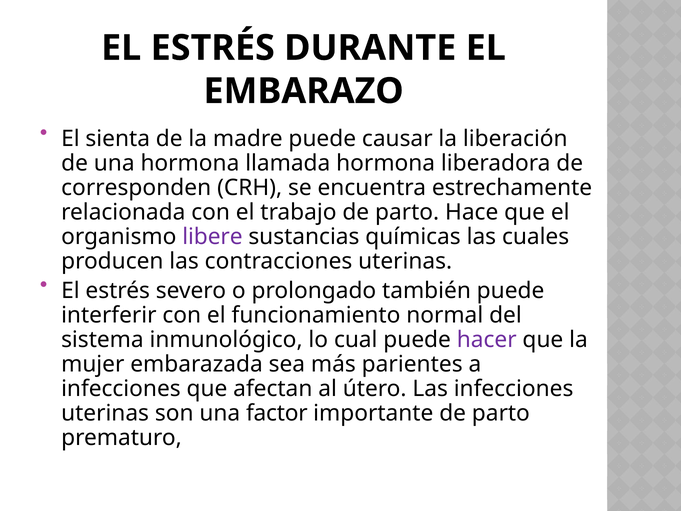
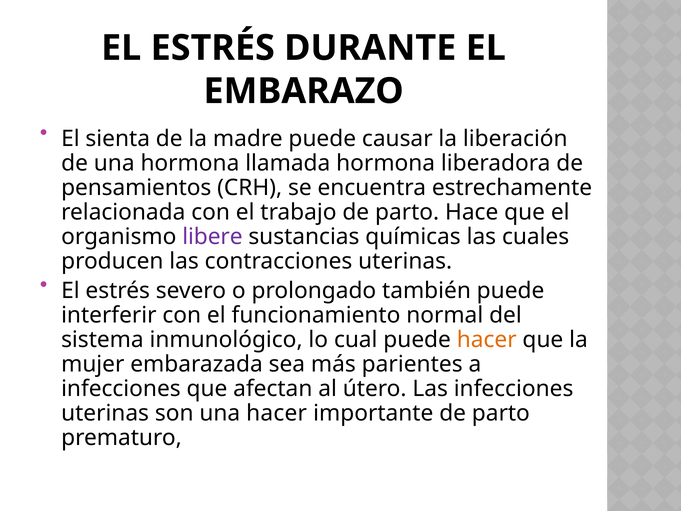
corresponden: corresponden -> pensamientos (136, 187)
hacer colour: purple -> orange (487, 340)
una factor: factor -> hacer (277, 413)
